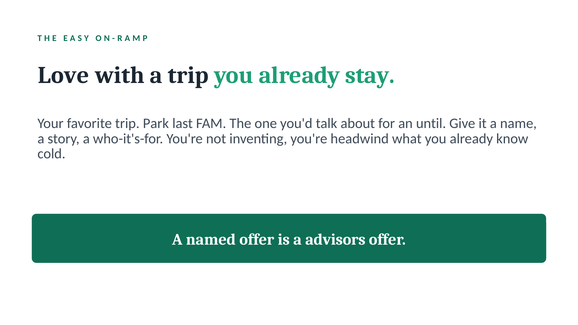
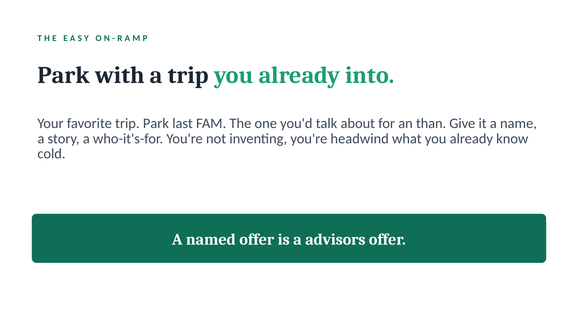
Love: Love -> Park (64, 75)
stay: stay -> into (370, 75)
until: until -> than (431, 123)
